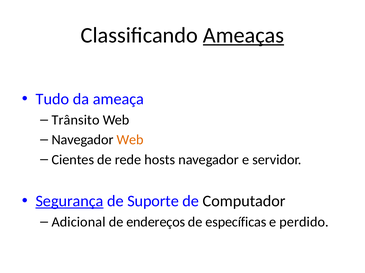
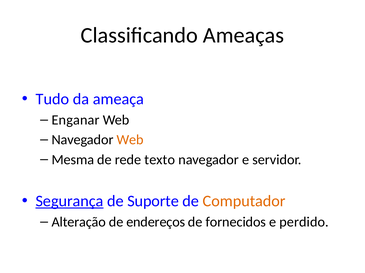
Ameaças underline: present -> none (243, 35)
Trânsito: Trânsito -> Enganar (76, 120)
Cientes: Cientes -> Mesma (73, 160)
hosts: hosts -> texto (160, 160)
Computador colour: black -> orange (244, 202)
Adicional: Adicional -> Alteração (79, 223)
específicas: específicas -> fornecidos (236, 223)
